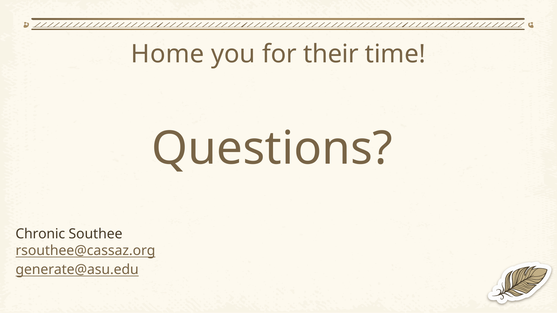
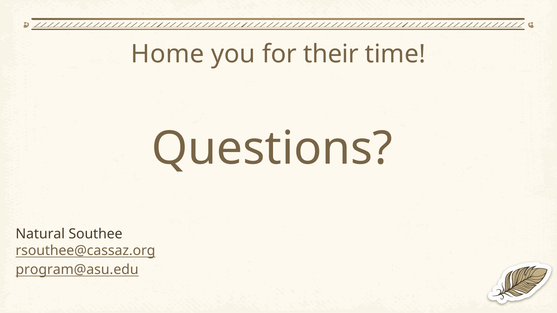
Chronic: Chronic -> Natural (40, 234)
generate@asu.edu: generate@asu.edu -> program@asu.edu (77, 270)
